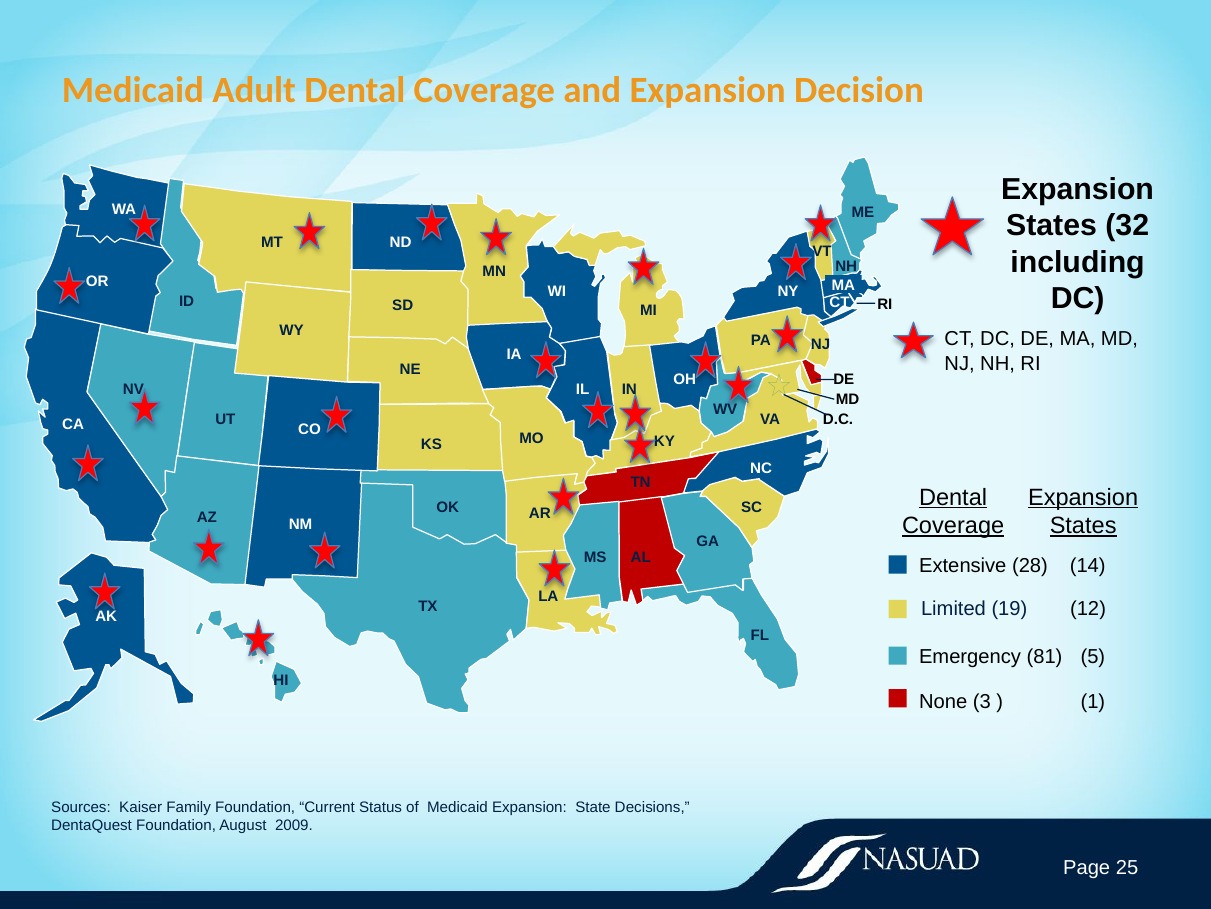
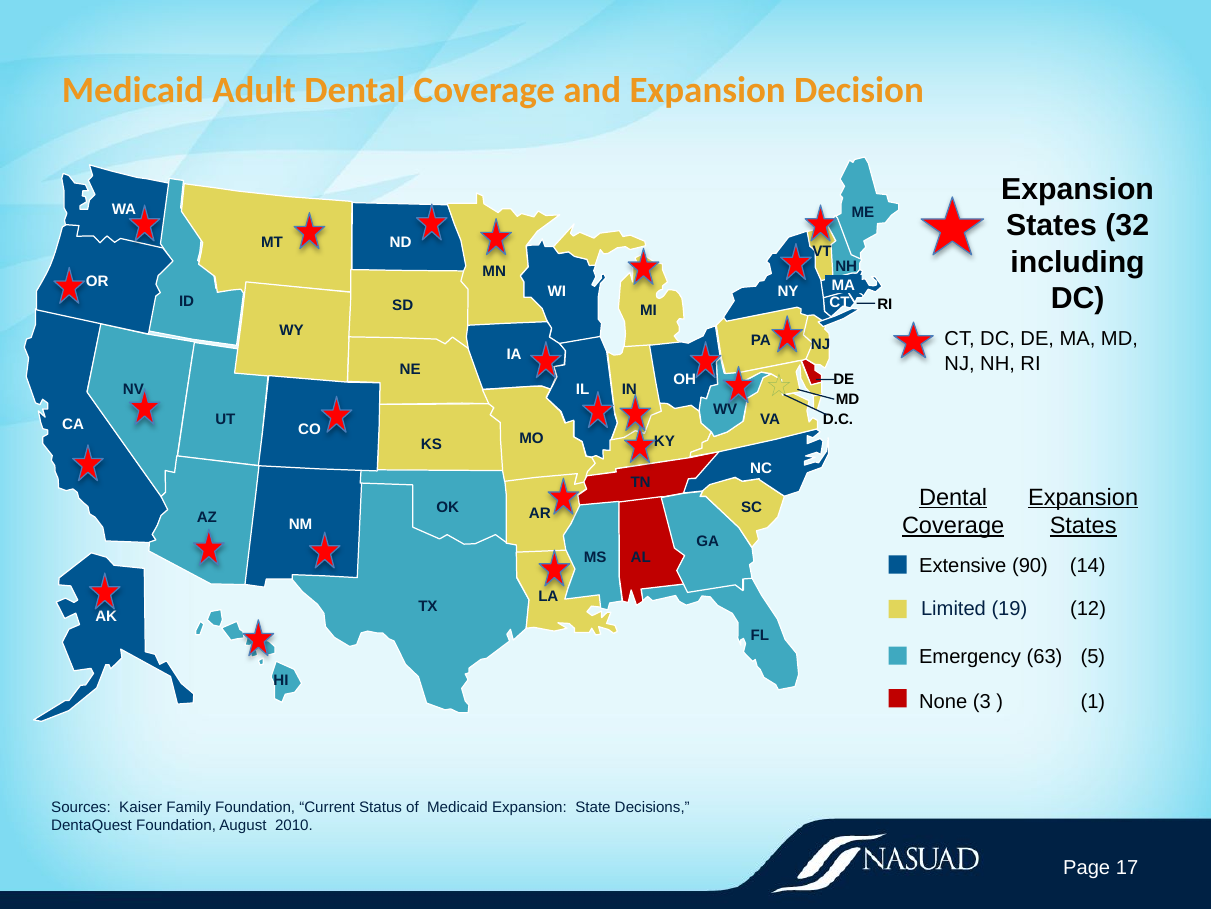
28: 28 -> 90 (1030, 565)
81: 81 -> 63 (1045, 656)
2009: 2009 -> 2010 (294, 825)
25: 25 -> 17 (1127, 867)
